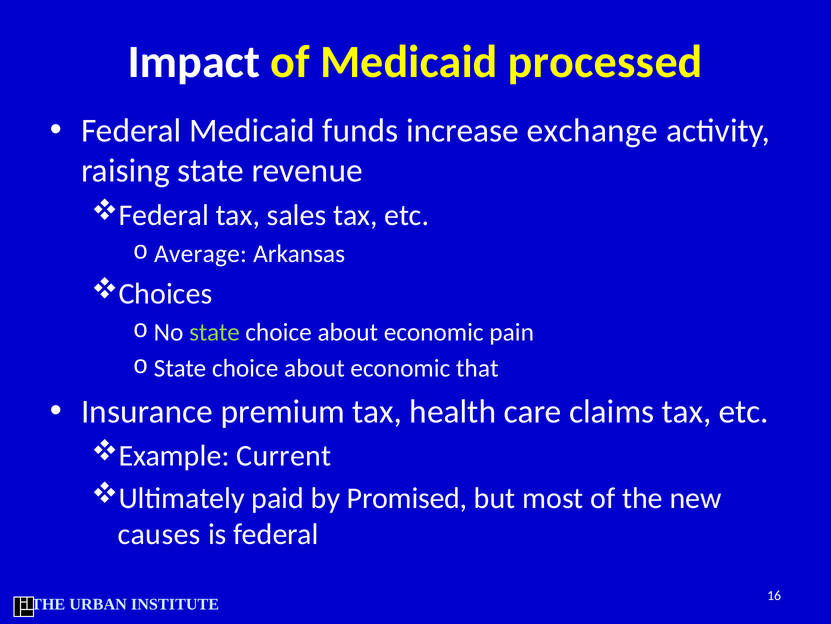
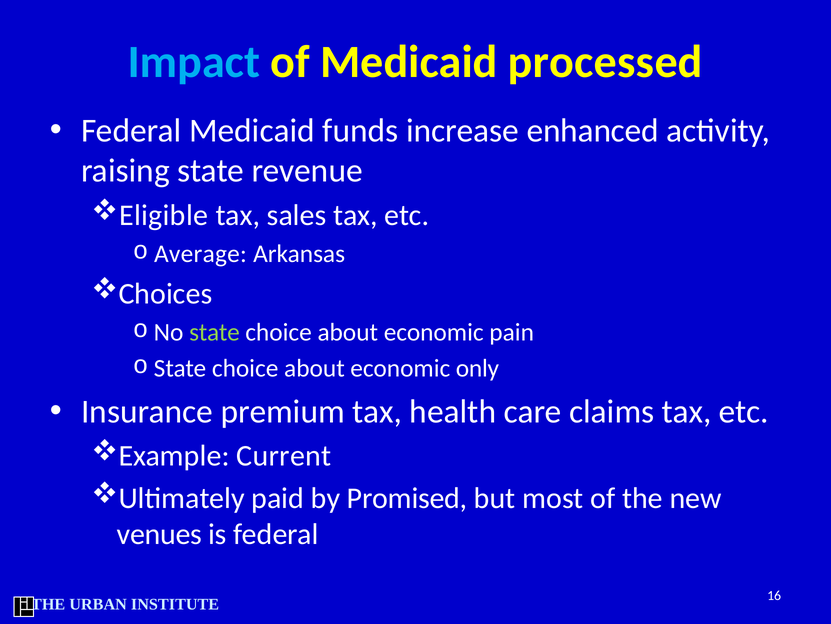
Impact colour: white -> light blue (194, 62)
exchange: exchange -> enhanced (593, 130)
Federal: Federal -> Eligible (164, 215)
that: that -> only (477, 368)
causes: causes -> venues (159, 534)
